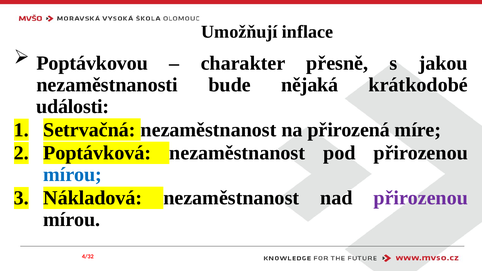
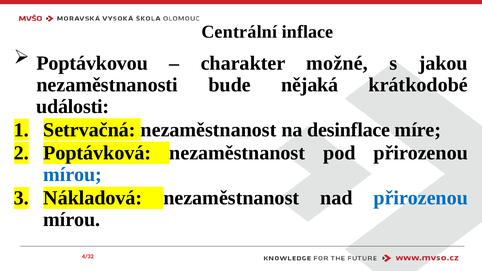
Umožňují: Umožňují -> Centrální (239, 32)
přesně: přesně -> možné (337, 63)
přirozená: přirozená -> desinflace (349, 130)
přirozenou colour: purple -> blue (421, 198)
